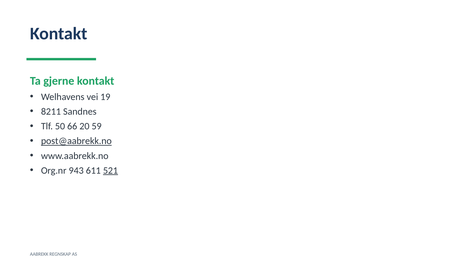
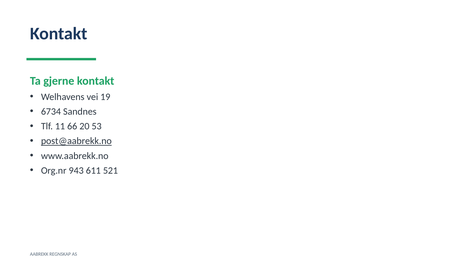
8211: 8211 -> 6734 (51, 112)
50: 50 -> 11 (60, 126)
59: 59 -> 53 (97, 126)
521 underline: present -> none (110, 170)
